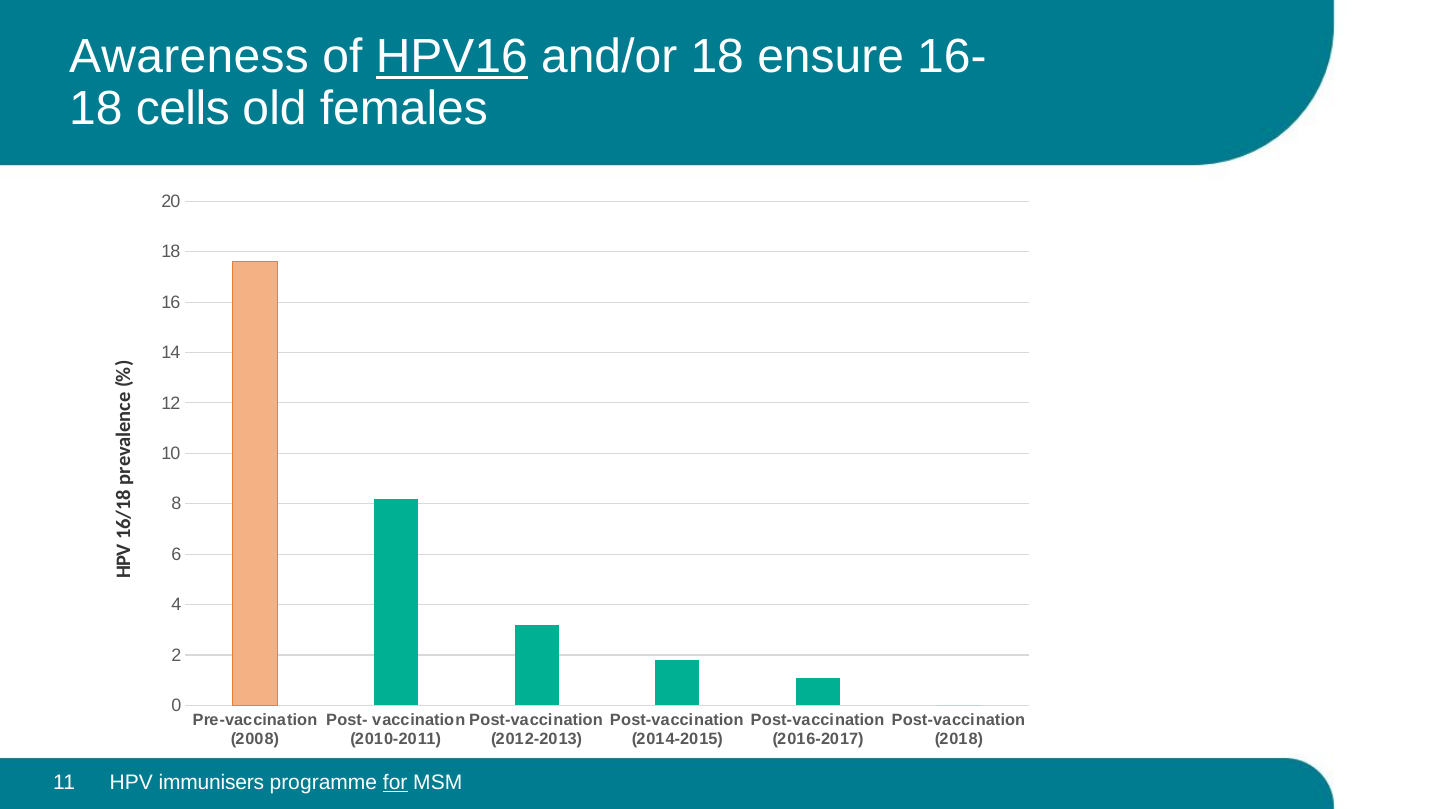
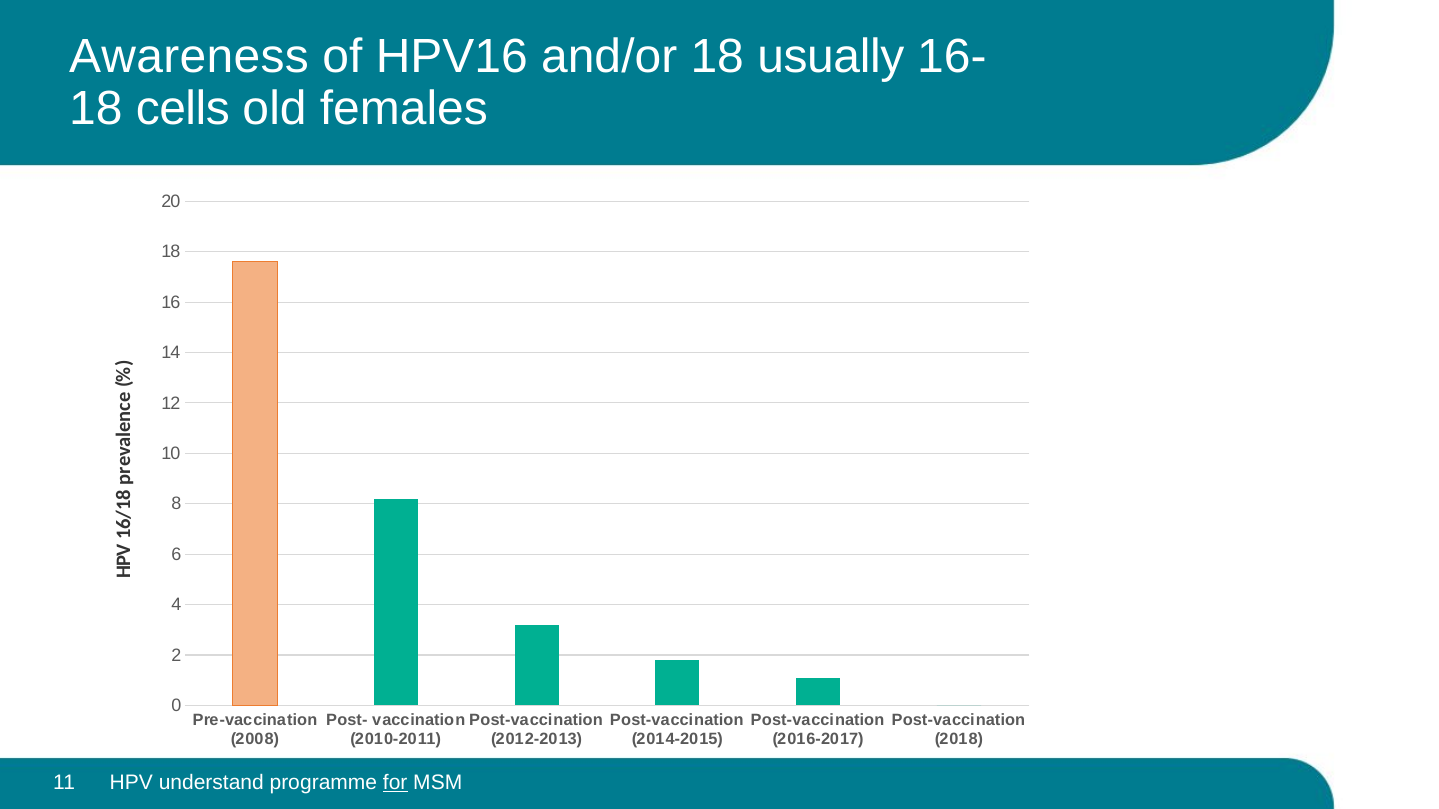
HPV16 underline: present -> none (452, 57)
ensure: ensure -> usually (831, 57)
immunisers: immunisers -> understand (211, 783)
